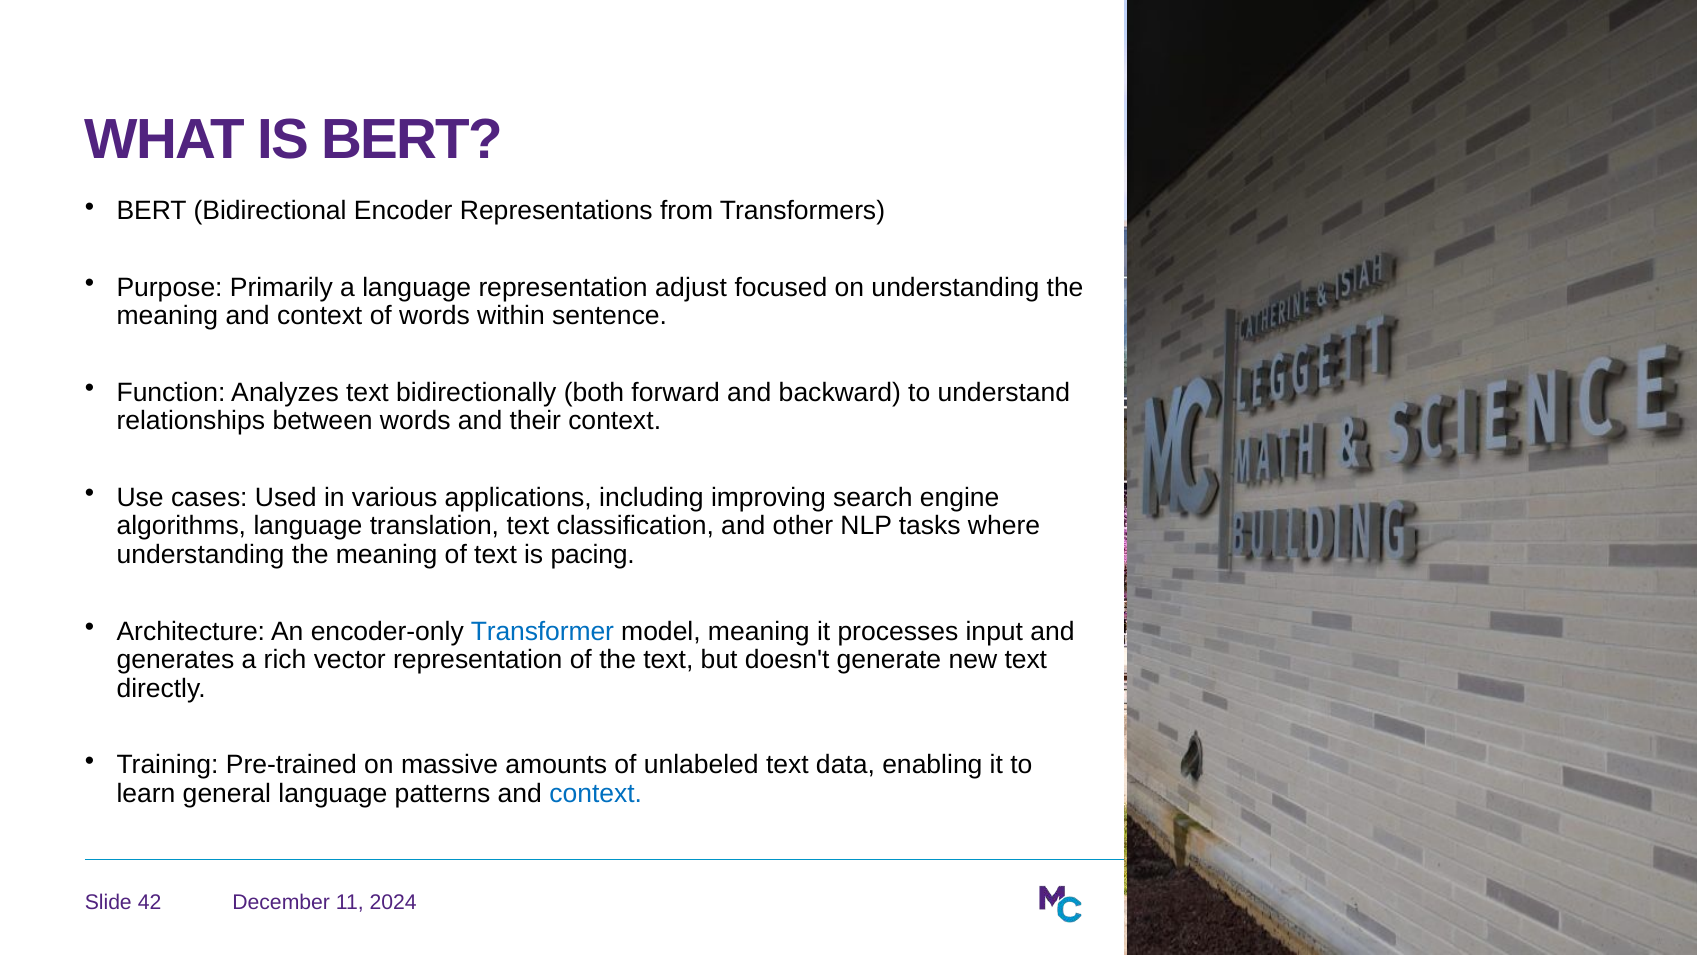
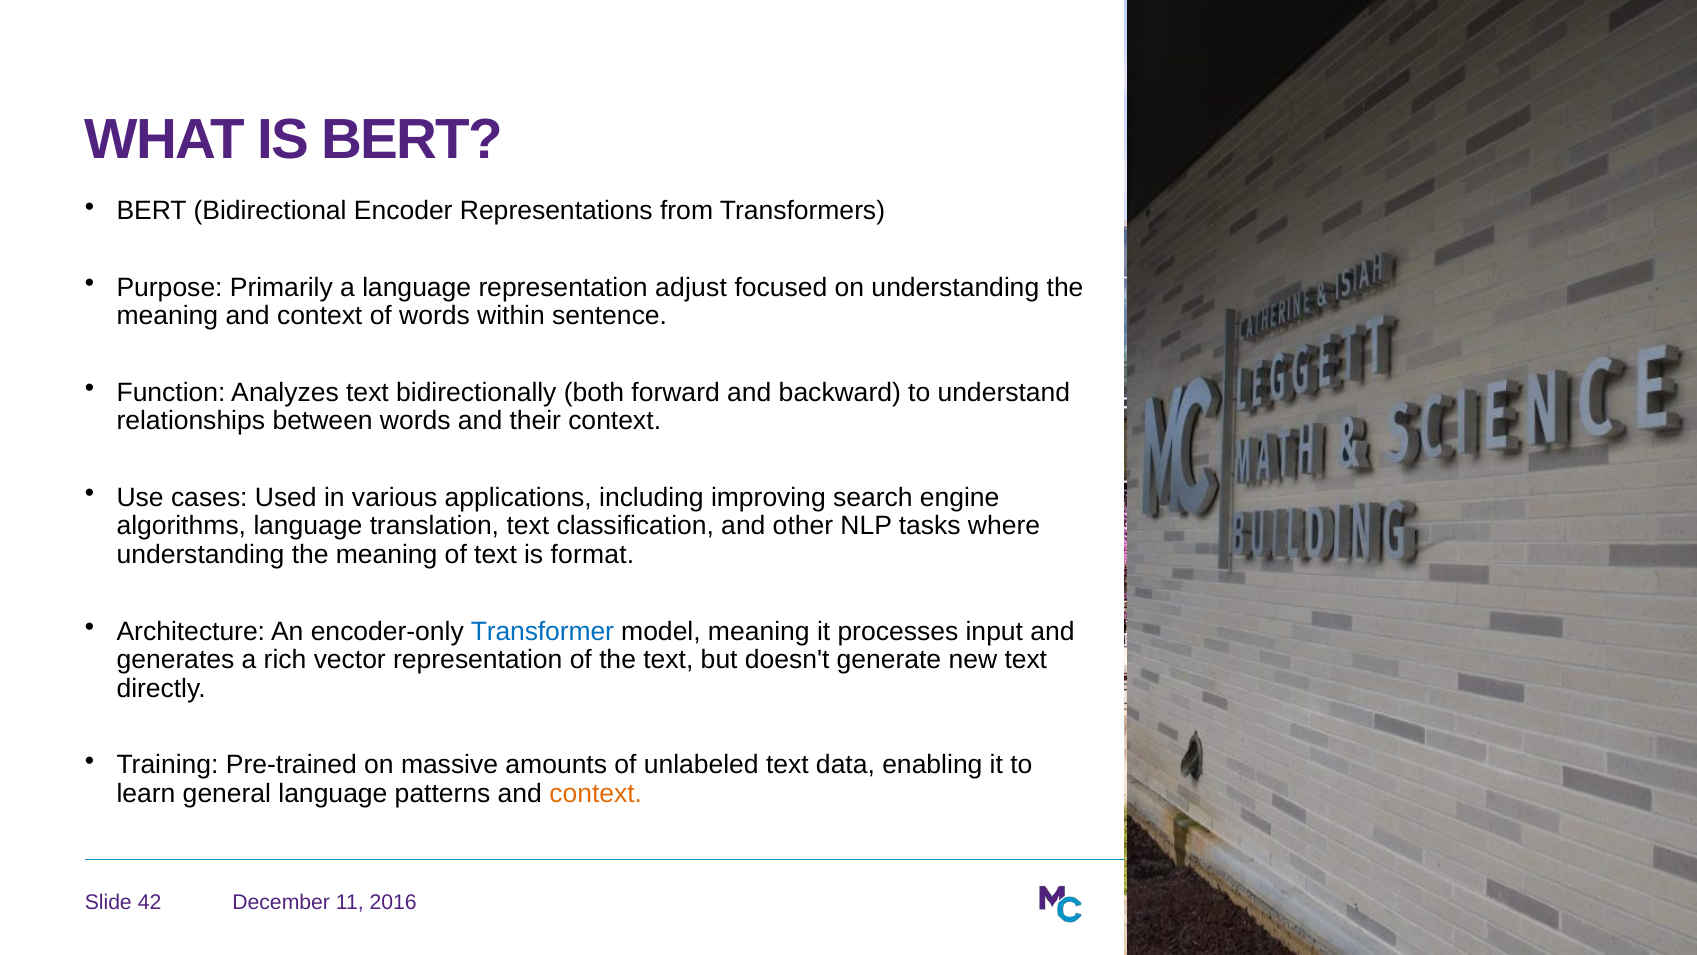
pacing: pacing -> format (592, 555)
context colour: blue -> orange (596, 793)
2024: 2024 -> 2016 (393, 902)
